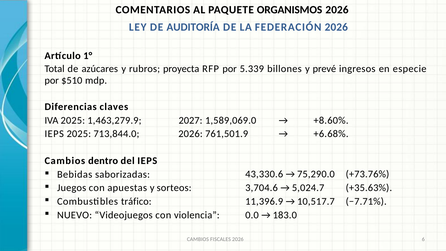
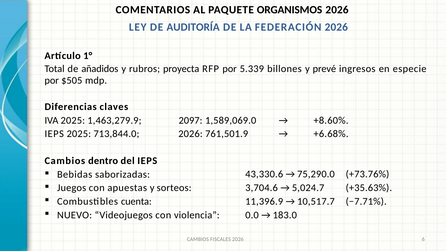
azúcares: azúcares -> añadidos (100, 69)
$510: $510 -> $505 (72, 80)
2027: 2027 -> 2097 (190, 120)
tráfico: tráfico -> cuenta (136, 201)
